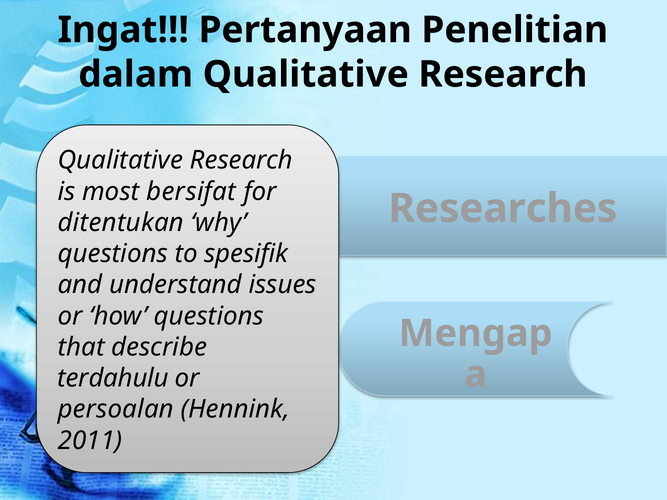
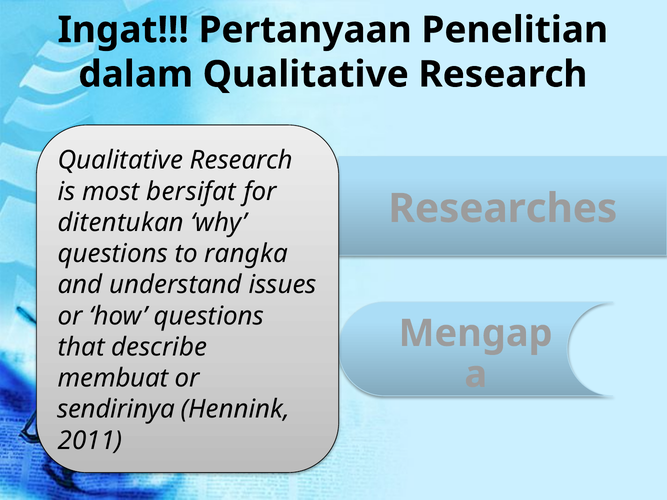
spesifik: spesifik -> rangka (246, 254)
terdahulu: terdahulu -> membuat (113, 378)
persoalan: persoalan -> sendirinya (116, 410)
